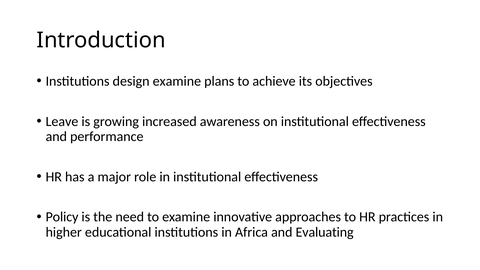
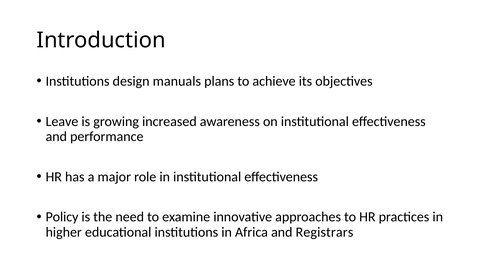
design examine: examine -> manuals (177, 81)
Evaluating: Evaluating -> Registrars (324, 232)
